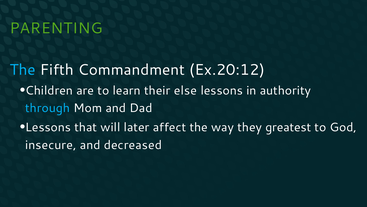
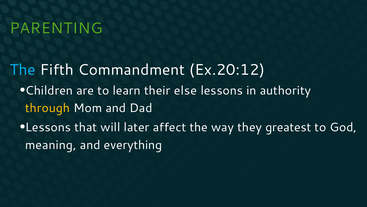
through colour: light blue -> yellow (47, 108)
insecure: insecure -> meaning (51, 145)
decreased: decreased -> everything (133, 145)
